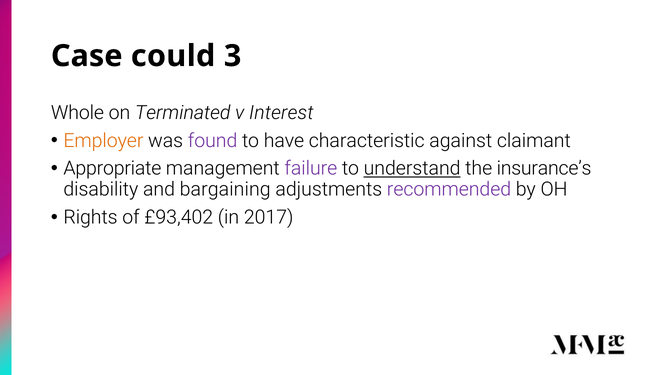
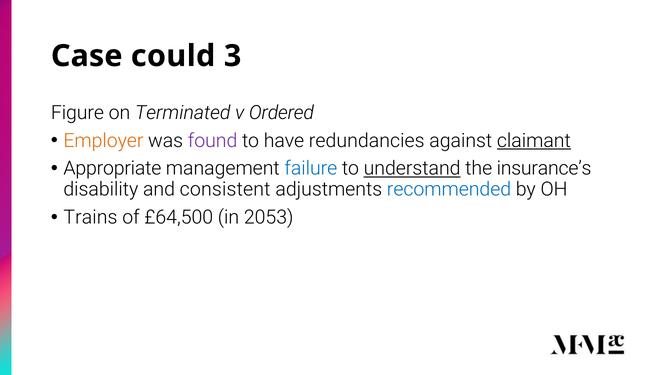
Whole: Whole -> Figure (77, 113)
Interest: Interest -> Ordered (281, 113)
characteristic: characteristic -> redundancies (367, 141)
claimant underline: none -> present (534, 141)
failure colour: purple -> blue (311, 169)
bargaining: bargaining -> consistent (225, 190)
recommended colour: purple -> blue (449, 190)
Rights: Rights -> Trains (90, 218)
£93,402: £93,402 -> £64,500 (179, 218)
2017: 2017 -> 2053 (269, 218)
